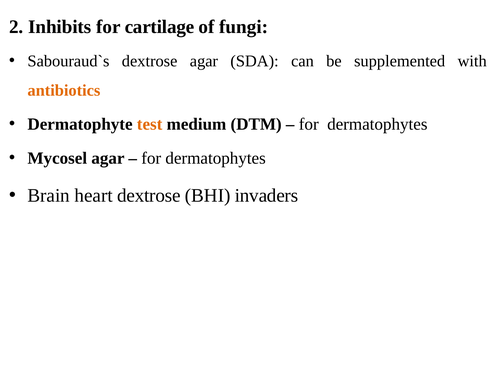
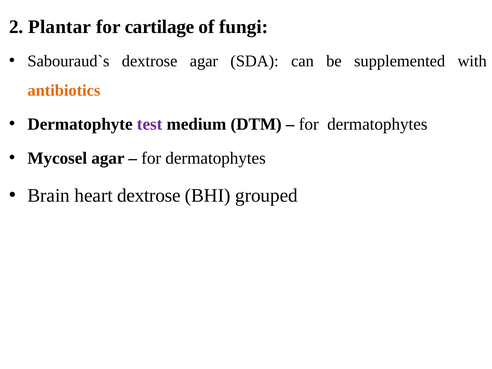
Inhibits: Inhibits -> Plantar (60, 27)
test colour: orange -> purple (150, 124)
invaders: invaders -> grouped (266, 195)
